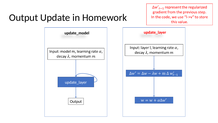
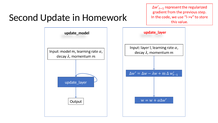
Output: Output -> Second (24, 18)
